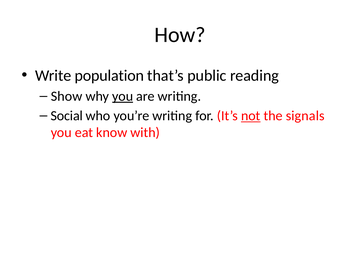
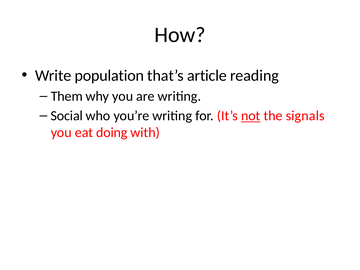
public: public -> article (207, 76)
Show: Show -> Them (67, 96)
you underline: present -> none (123, 96)
know: know -> doing (112, 133)
